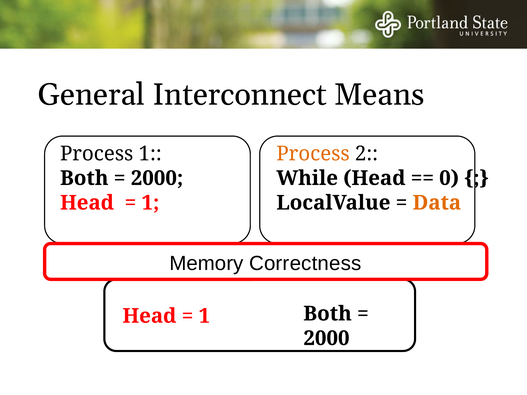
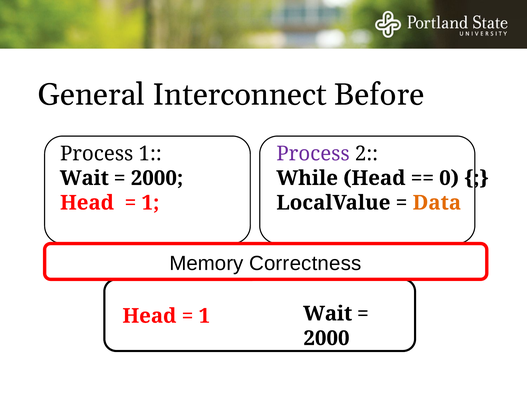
Means: Means -> Before (379, 95)
Process colour: orange -> purple (313, 154)
Both: Both -> Wait (84, 178)
Both: Both -> Wait (328, 314)
